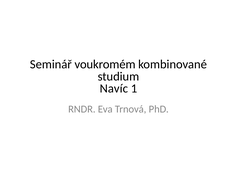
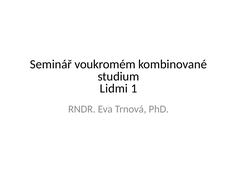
Navíc: Navíc -> Lidmi (114, 88)
